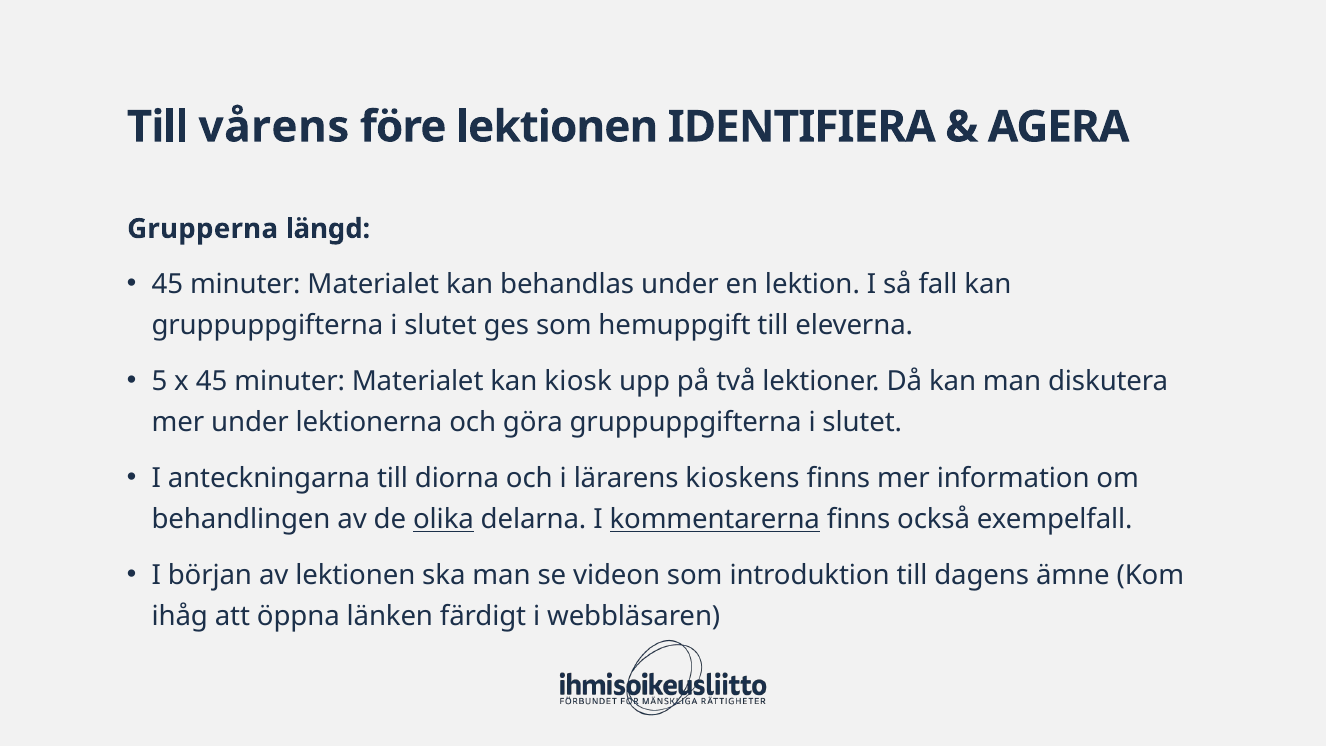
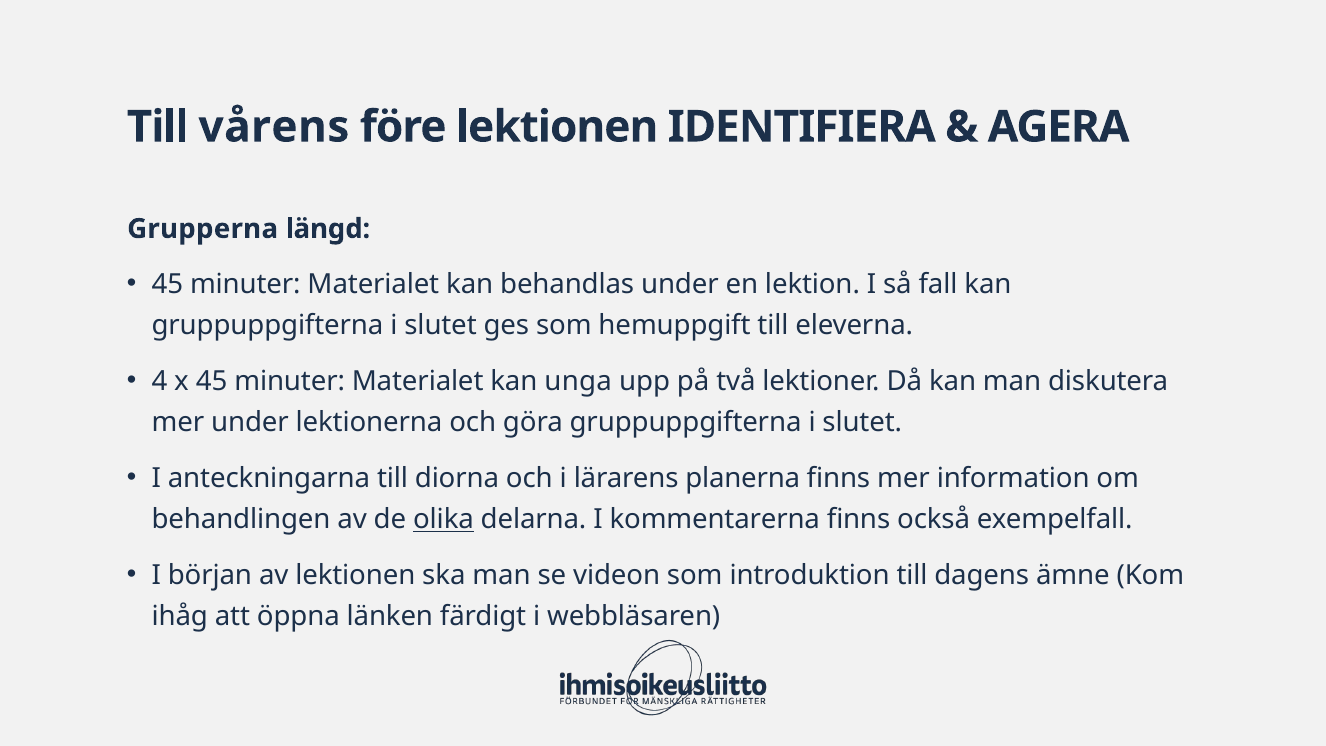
5: 5 -> 4 (160, 381)
kiosk: kiosk -> unga (578, 381)
kioskens: kioskens -> planerna (743, 478)
kommentarerna underline: present -> none (715, 519)
